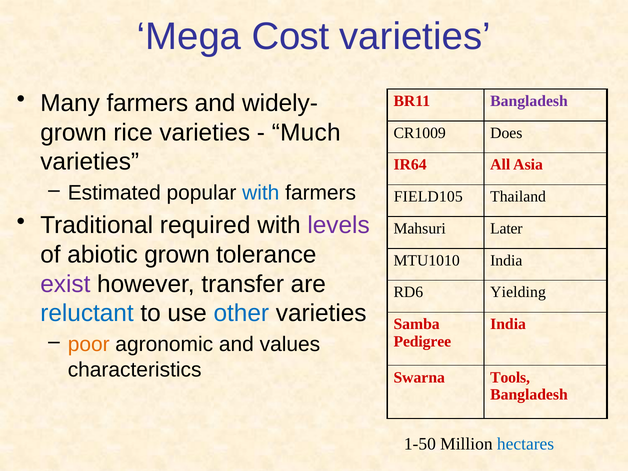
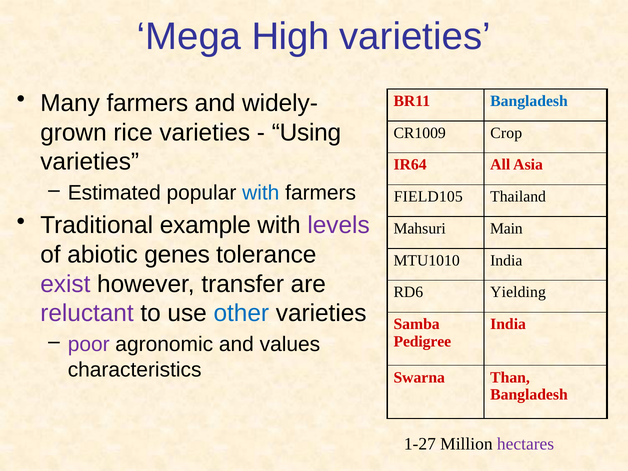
Cost: Cost -> High (291, 37)
Bangladesh colour: purple -> blue (529, 101)
Much: Much -> Using (306, 133)
Does: Does -> Crop (506, 133)
required: required -> example (205, 225)
Later: Later -> Main (506, 228)
abiotic grown: grown -> genes (177, 255)
reluctant colour: blue -> purple (87, 313)
poor colour: orange -> purple (89, 345)
Tools: Tools -> Than (510, 377)
1-50: 1-50 -> 1-27 (420, 444)
hectares colour: blue -> purple (526, 444)
